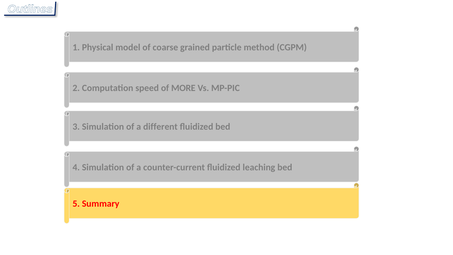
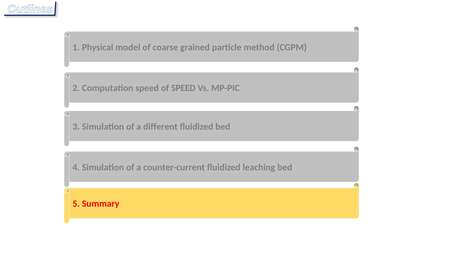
of MORE: MORE -> SPEED (183, 88)
